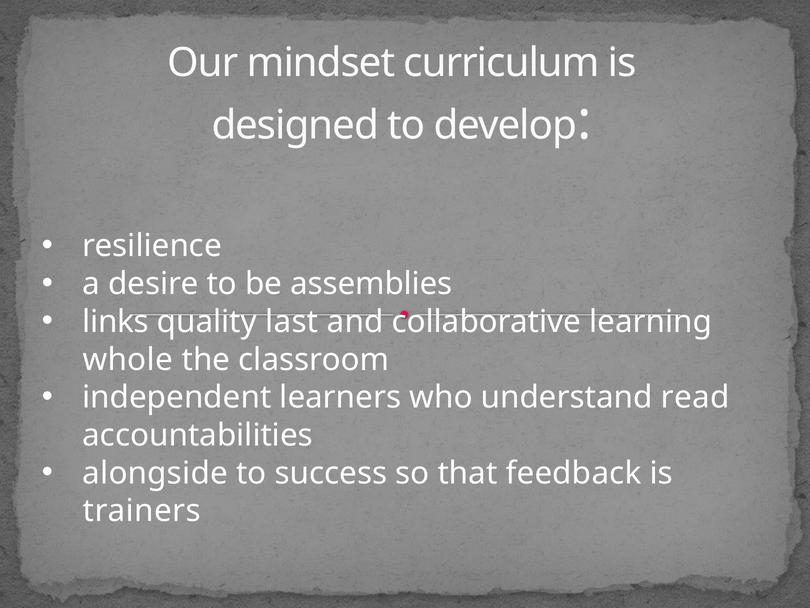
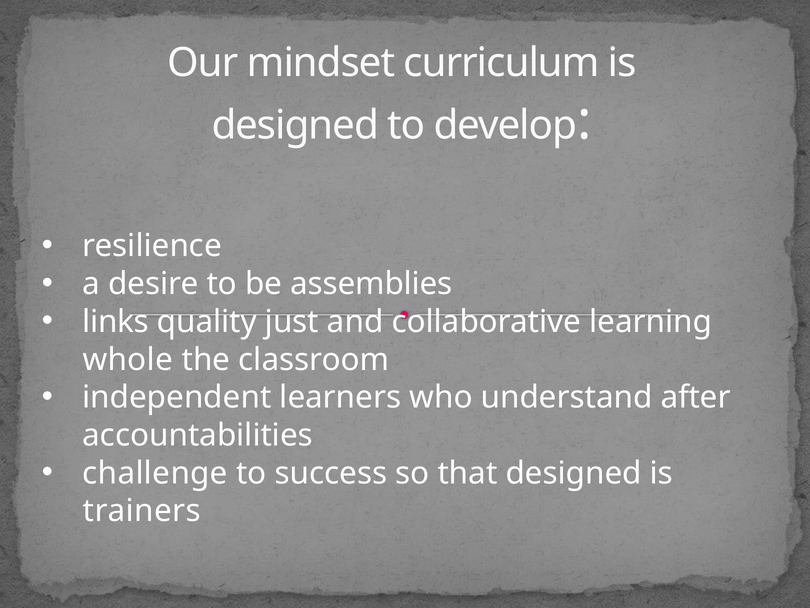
last: last -> just (292, 322)
read: read -> after (696, 397)
alongside: alongside -> challenge (155, 473)
that feedback: feedback -> designed (574, 473)
